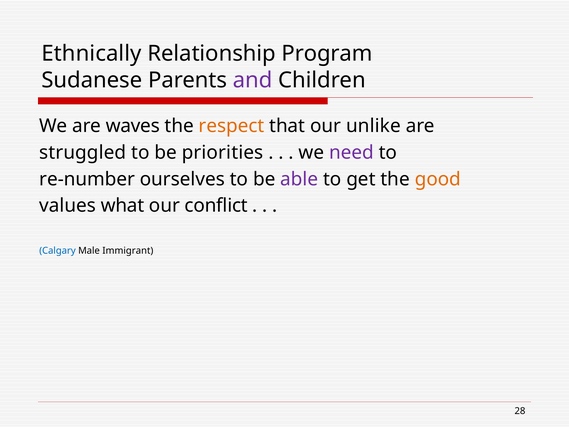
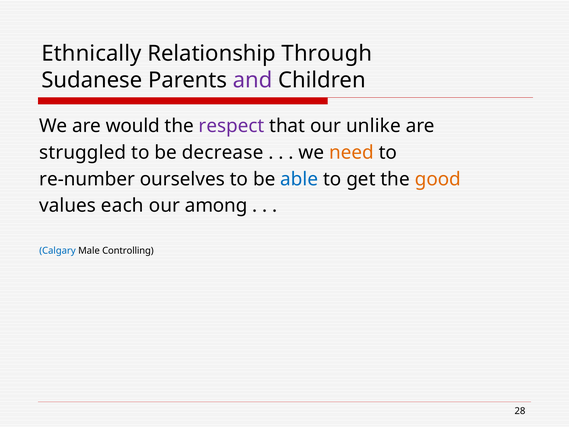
Program: Program -> Through (327, 53)
waves: waves -> would (133, 126)
respect colour: orange -> purple (231, 126)
priorities: priorities -> decrease (223, 152)
need colour: purple -> orange (351, 152)
able colour: purple -> blue (299, 179)
what: what -> each (122, 206)
conflict: conflict -> among (216, 206)
Immigrant: Immigrant -> Controlling (128, 250)
